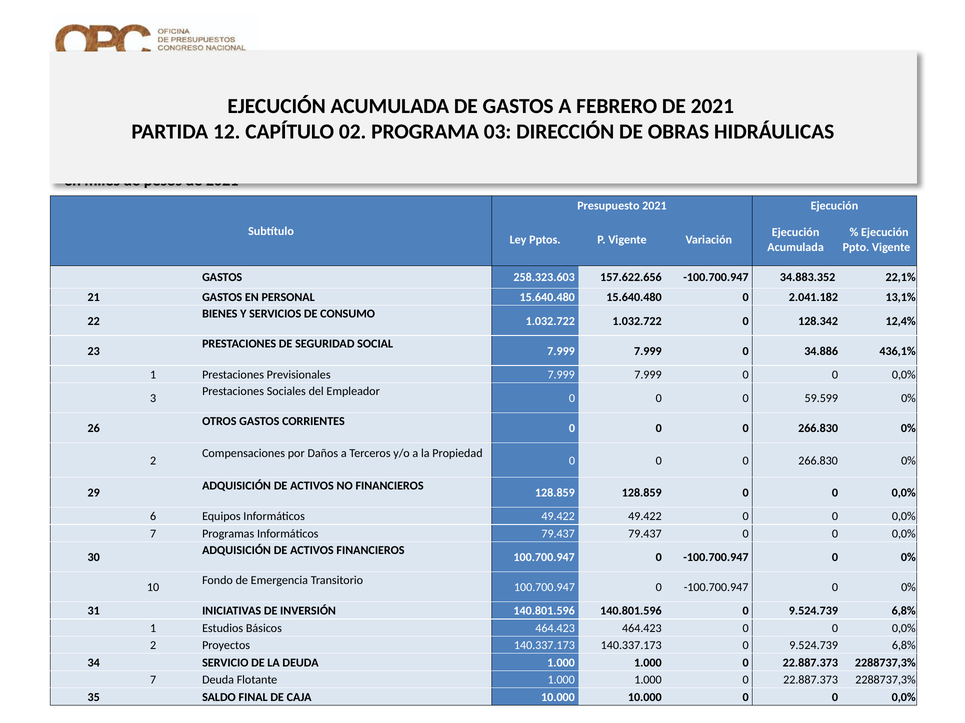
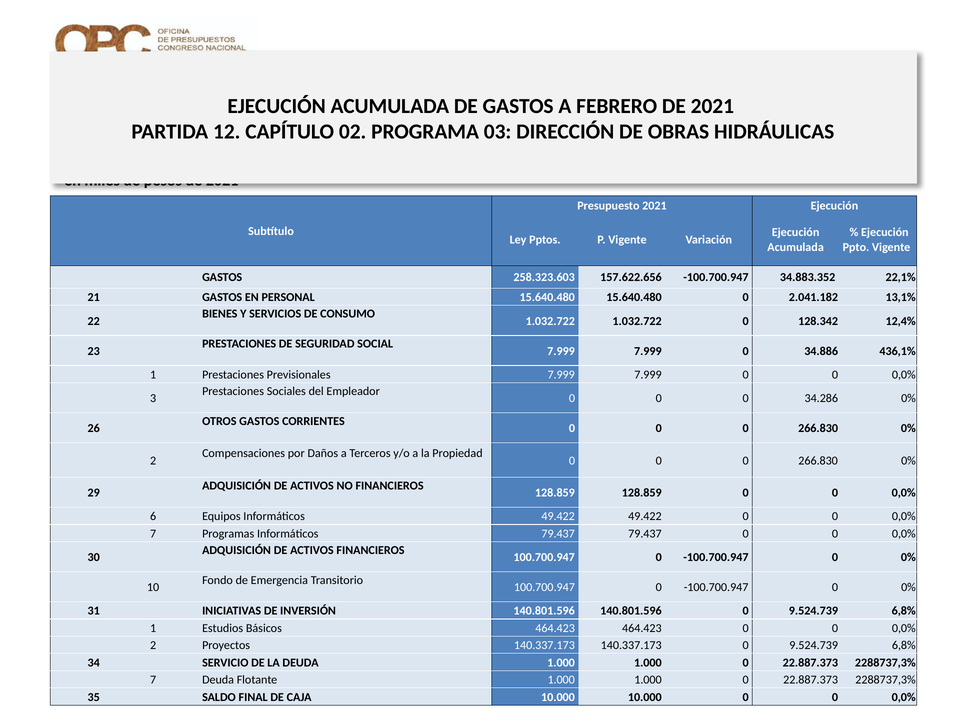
59.599: 59.599 -> 34.286 (821, 399)
